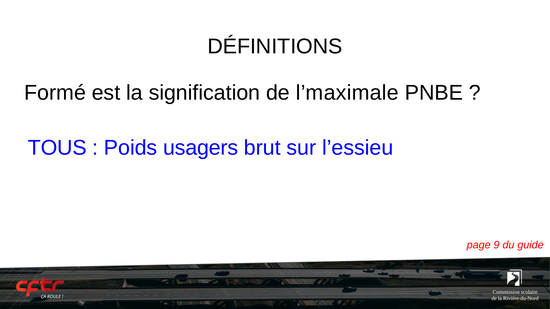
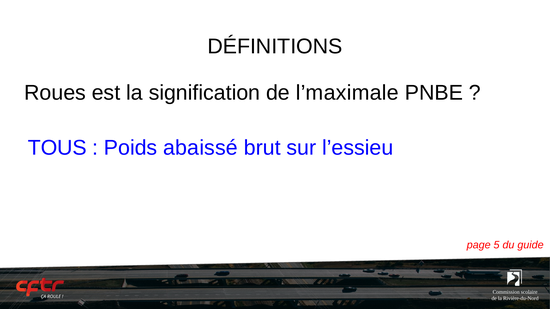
Formé: Formé -> Roues (55, 93)
usagers: usagers -> abaissé (201, 148)
9: 9 -> 5 (497, 245)
